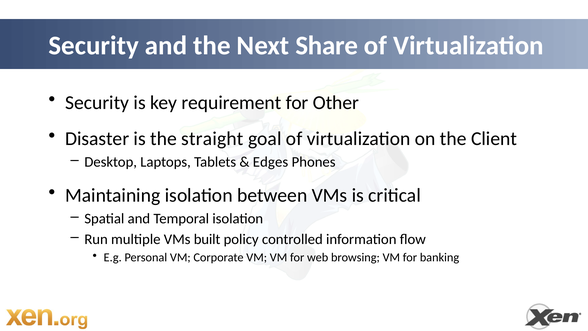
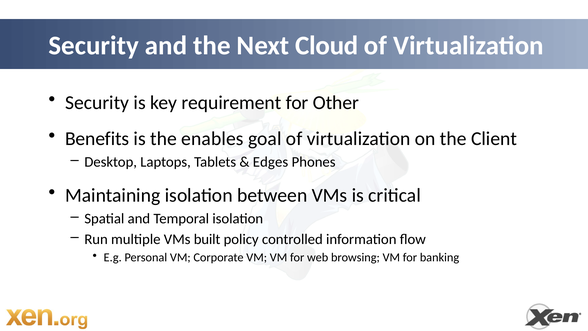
Share: Share -> Cloud (327, 46)
Disaster: Disaster -> Benefits (97, 139)
straight: straight -> enables (212, 139)
